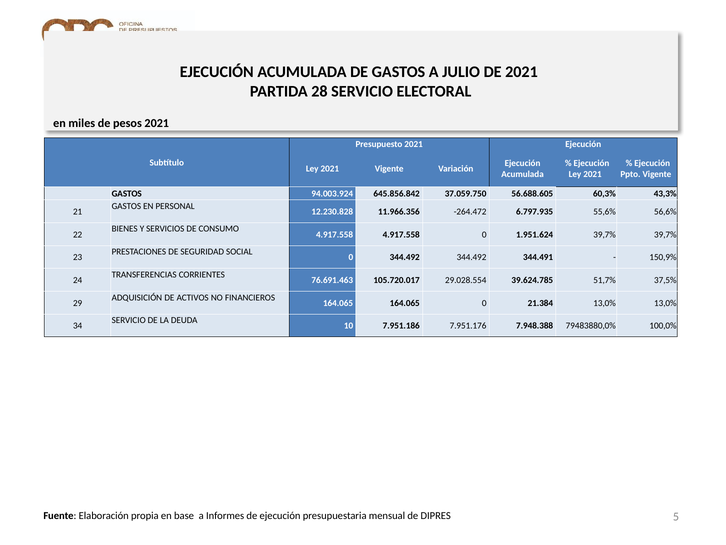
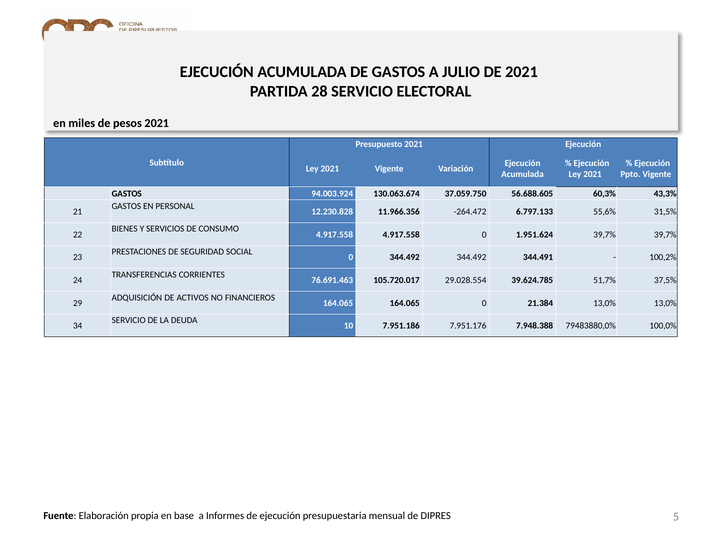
645.856.842: 645.856.842 -> 130.063.674 (397, 194)
6.797.935: 6.797.935 -> 6.797.133 (535, 211)
56,6%: 56,6% -> 31,5% (665, 211)
150,9%: 150,9% -> 100,2% (663, 257)
